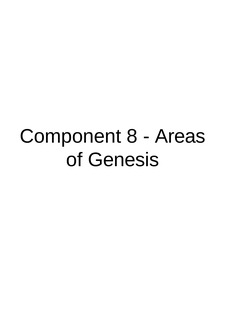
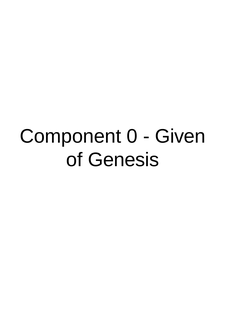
8: 8 -> 0 (132, 136)
Areas: Areas -> Given (180, 136)
